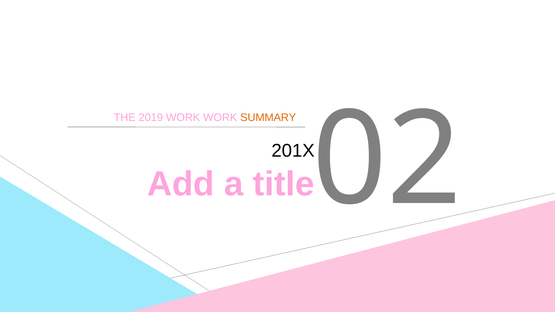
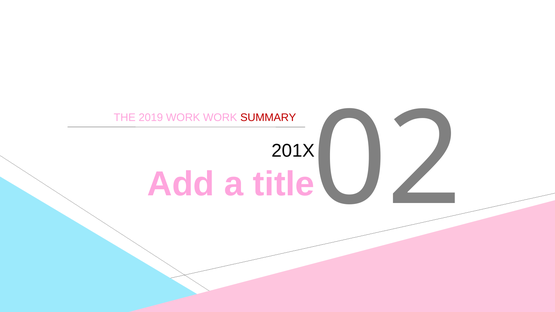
SUMMARY colour: orange -> red (268, 118)
